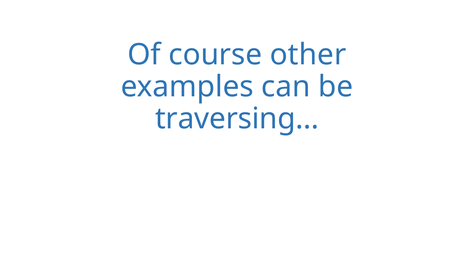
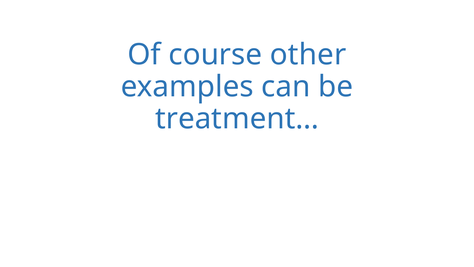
traversing…: traversing… -> treatment… (237, 118)
